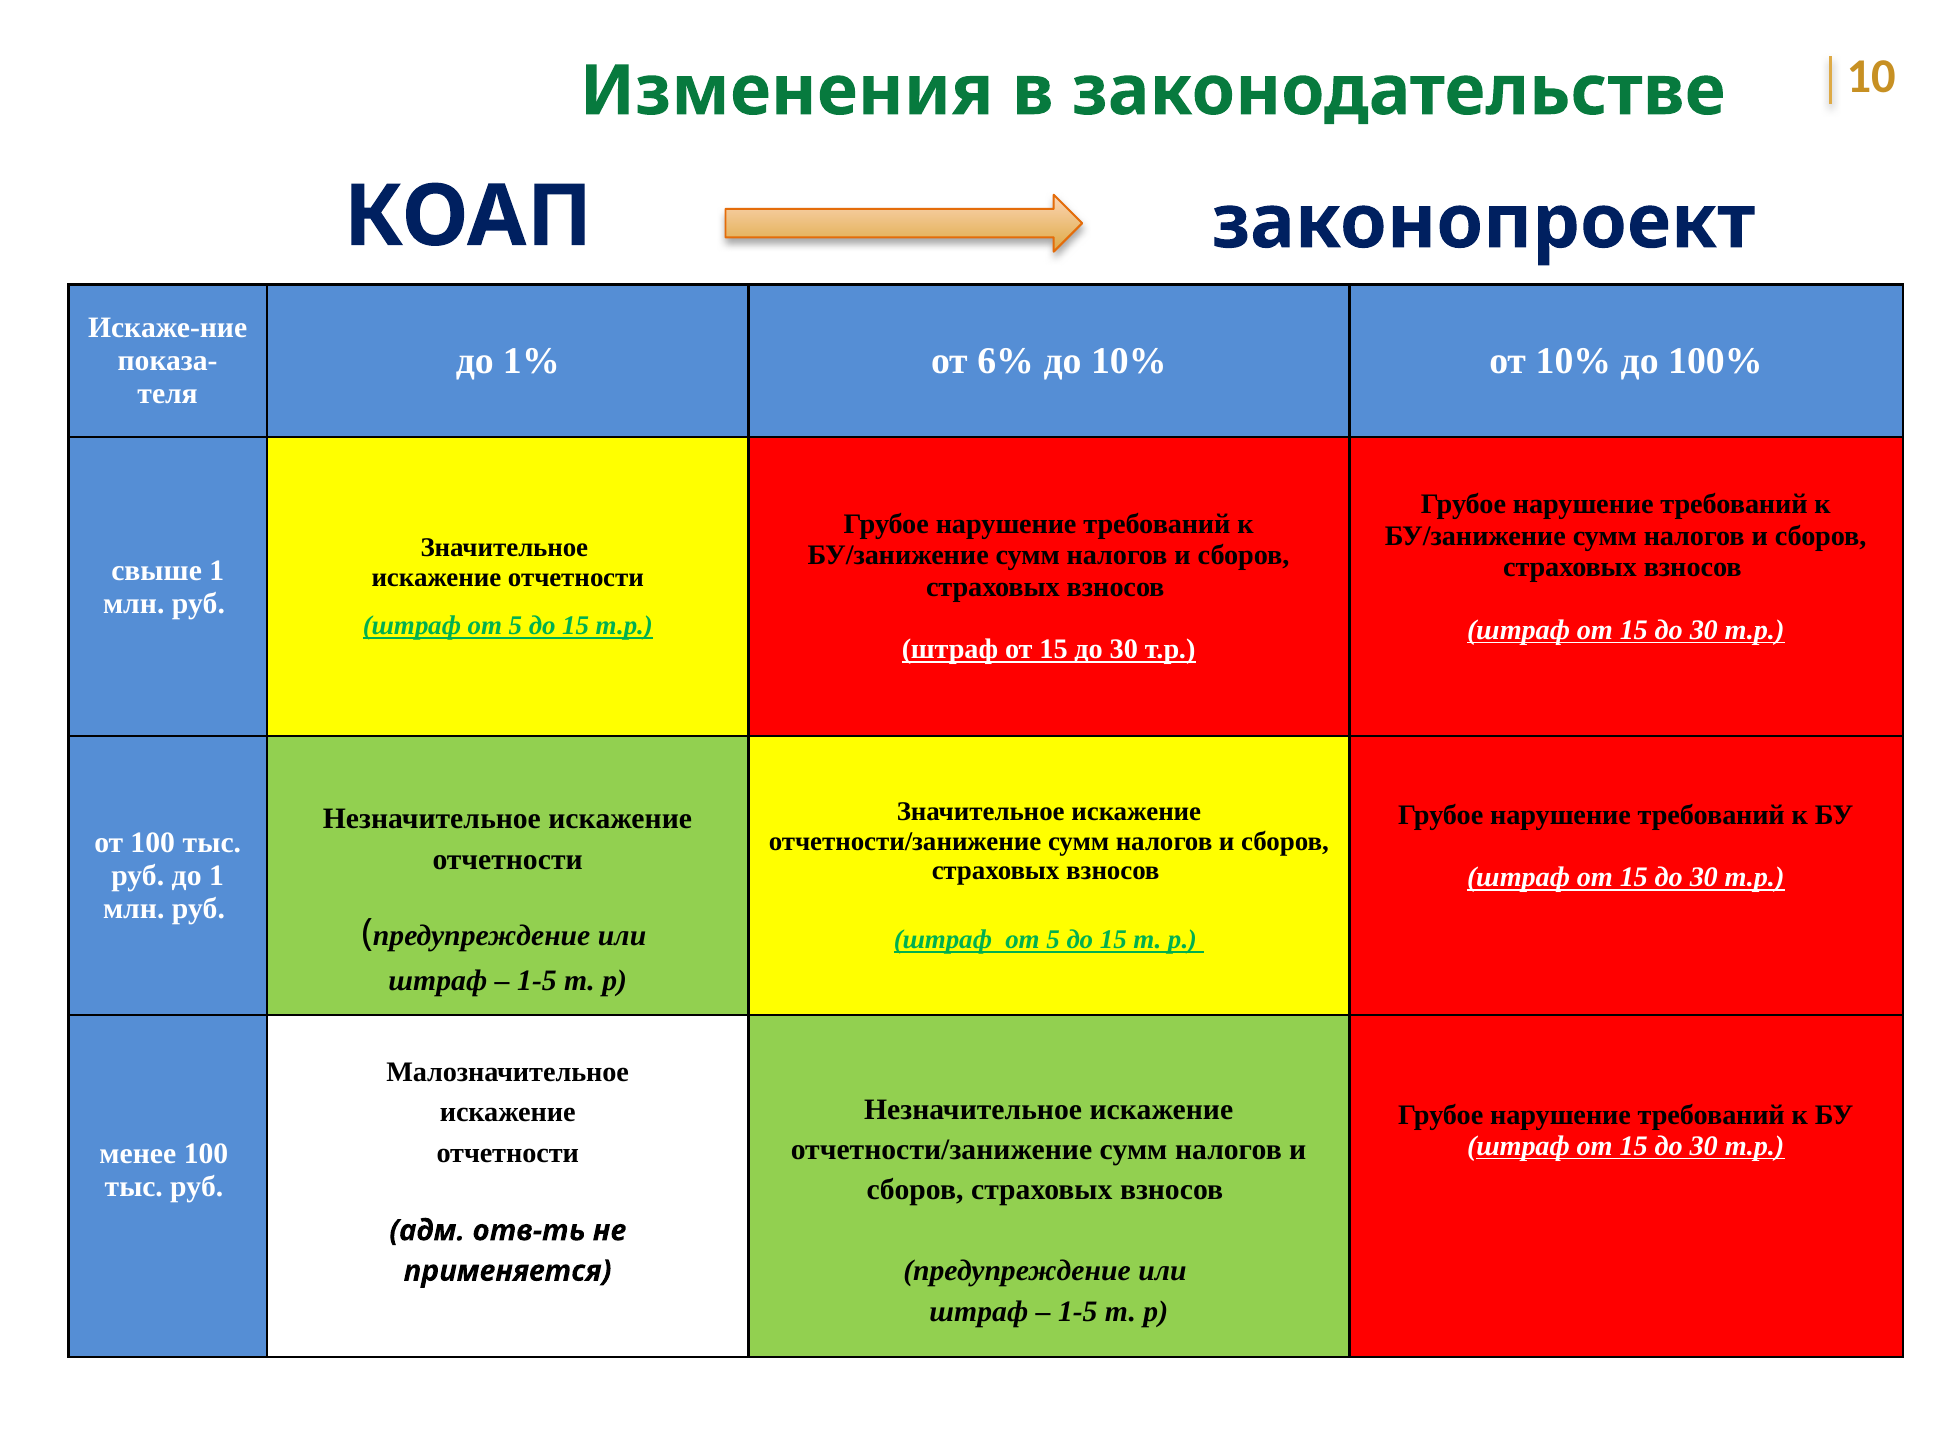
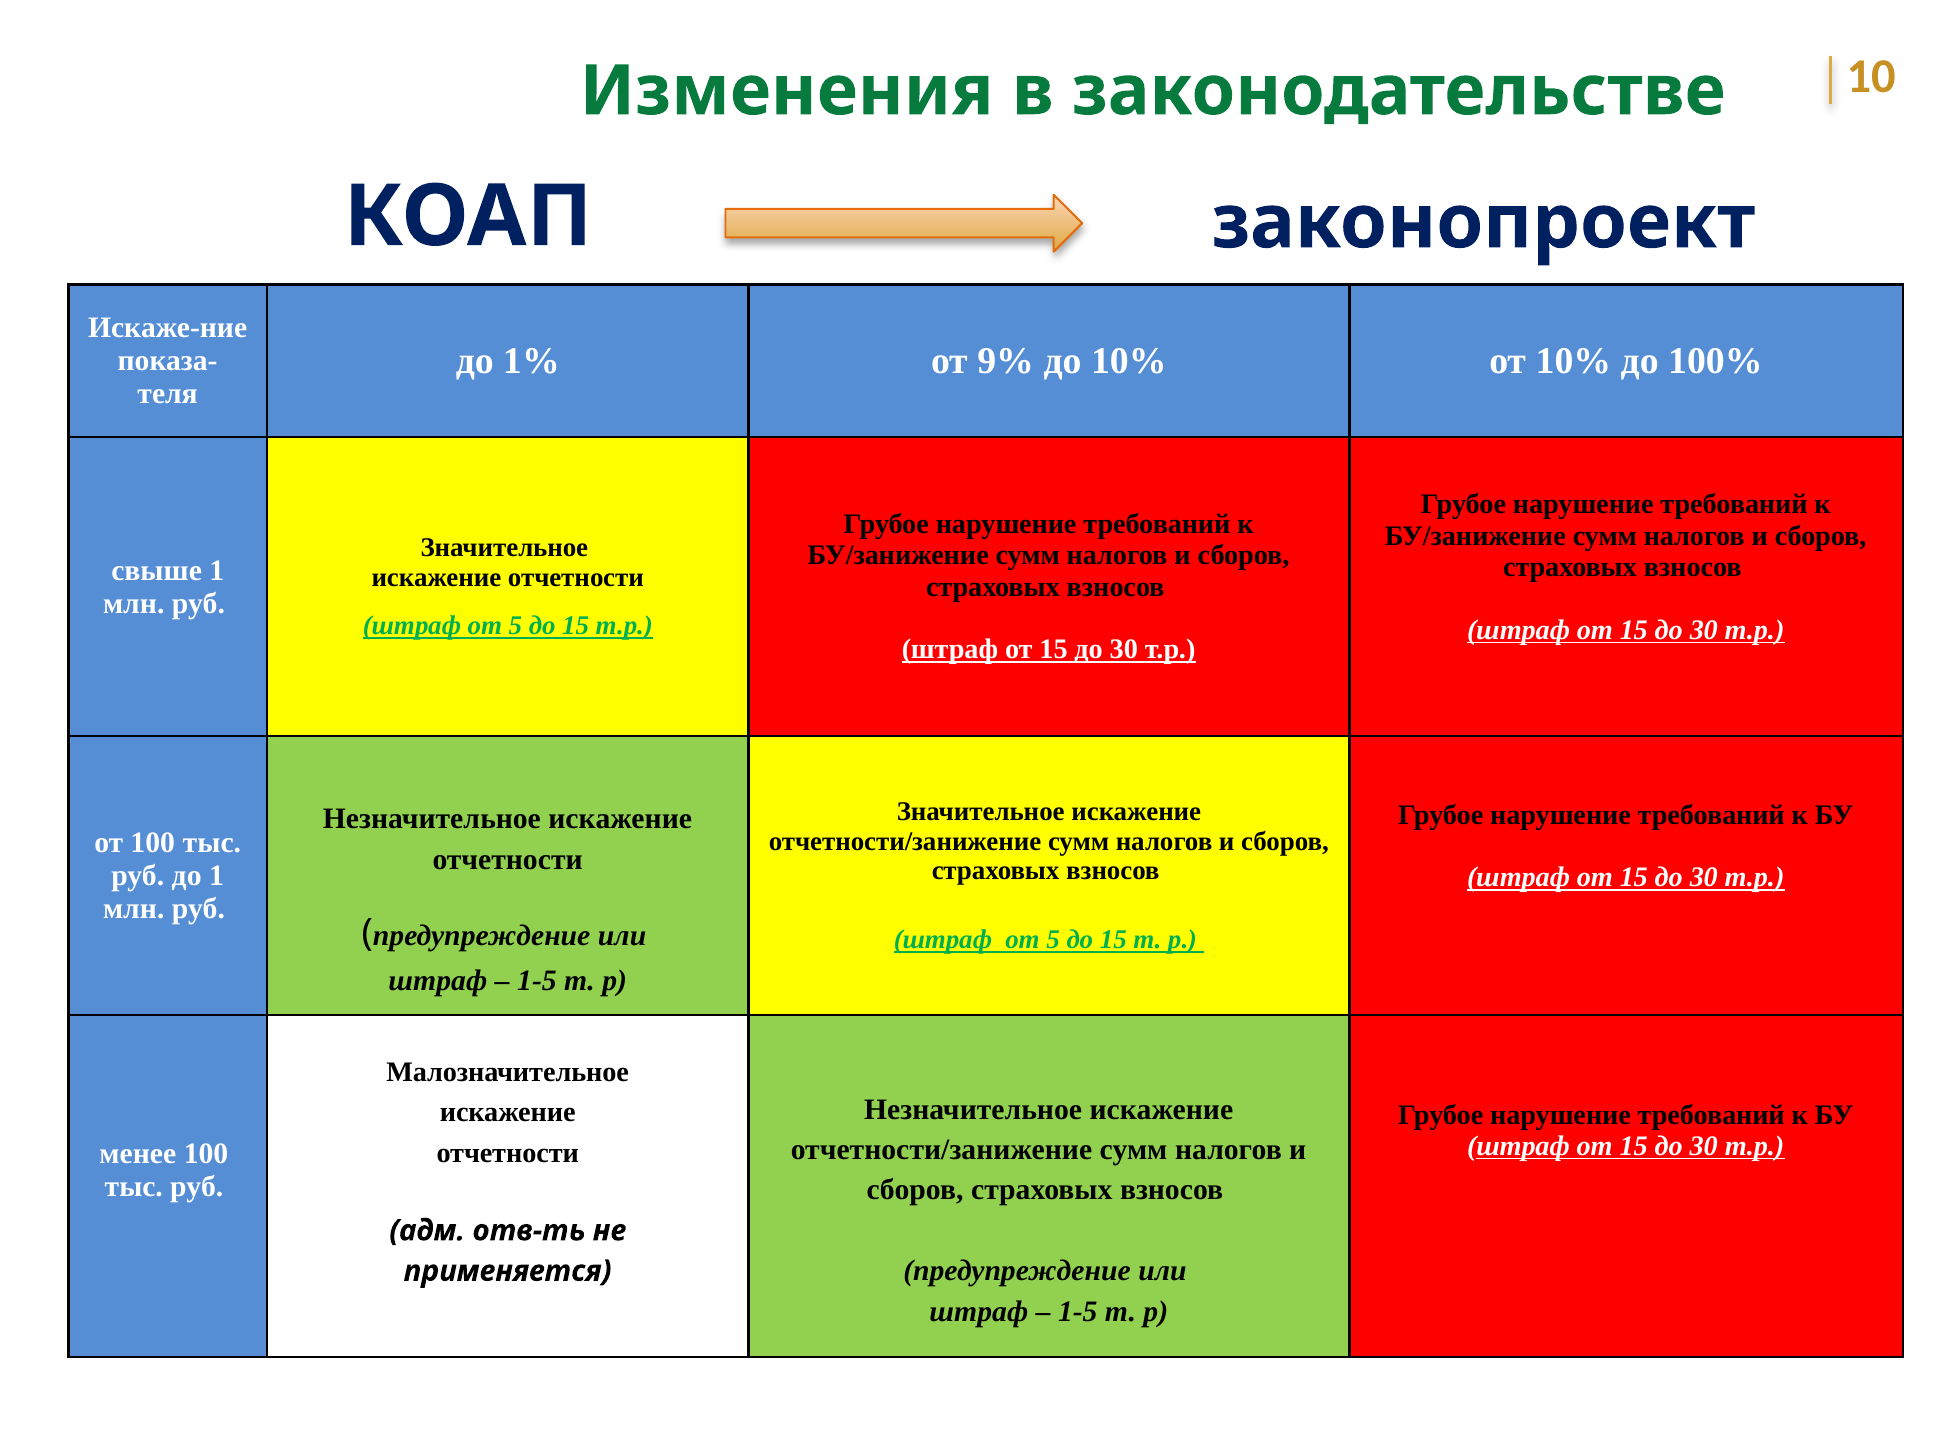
6%: 6% -> 9% (1006, 361)
